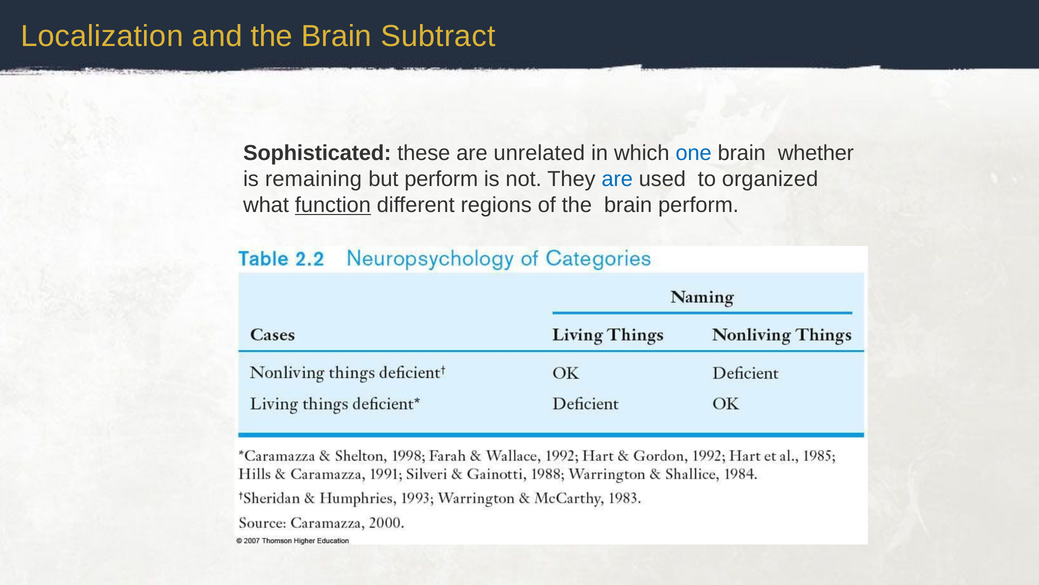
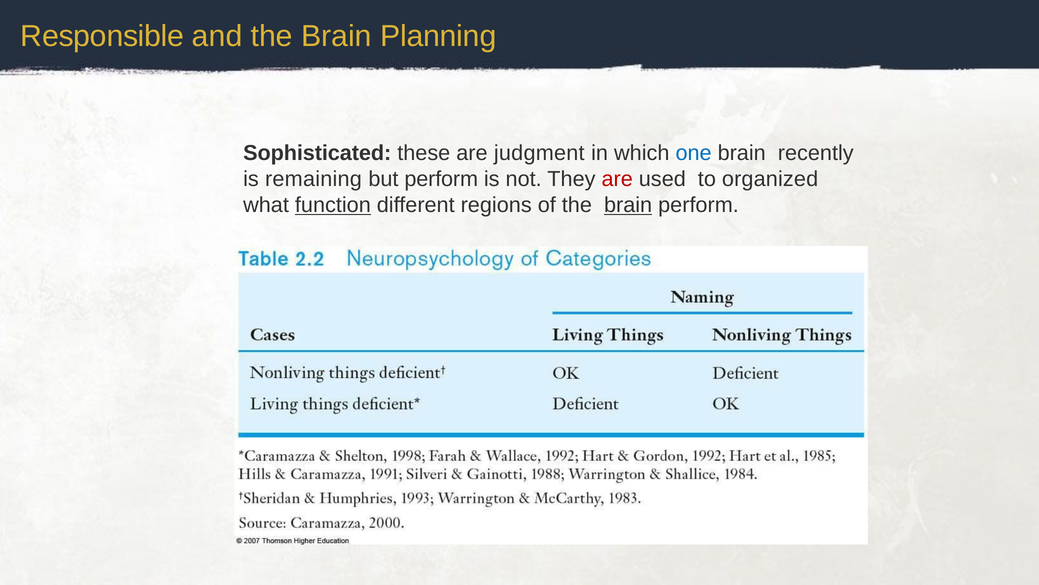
Localization: Localization -> Responsible (102, 36)
Subtract: Subtract -> Planning (438, 36)
unrelated: unrelated -> judgment (539, 153)
whether: whether -> recently (816, 153)
are colour: blue -> red (617, 179)
brain underline: none -> present (628, 205)
